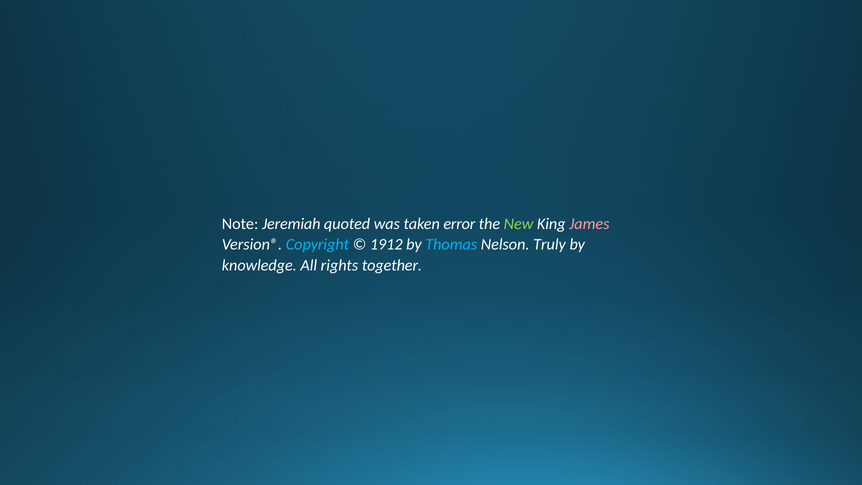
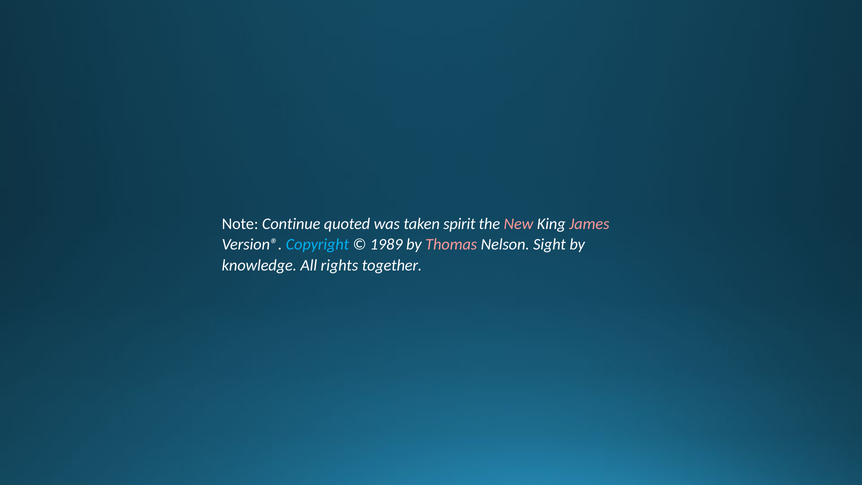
Jeremiah: Jeremiah -> Continue (291, 224)
error: error -> spirit (459, 224)
New colour: light green -> pink (518, 224)
1912: 1912 -> 1989 (386, 244)
Thomas colour: light blue -> pink (451, 244)
Truly: Truly -> Sight (550, 244)
